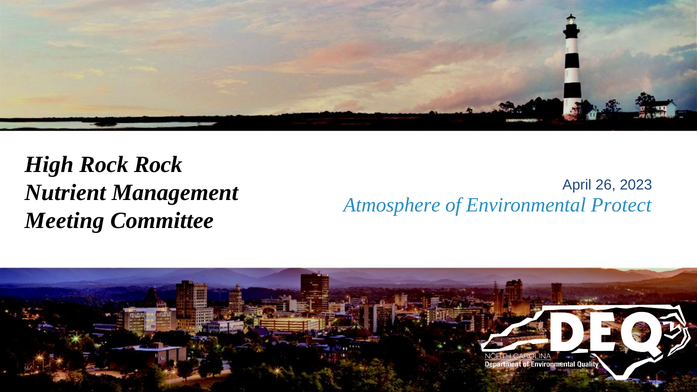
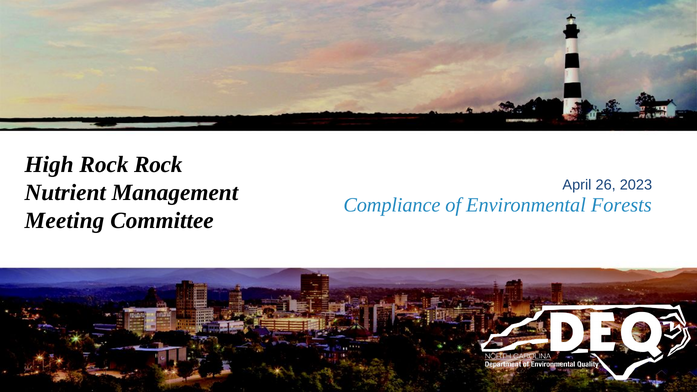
Atmosphere: Atmosphere -> Compliance (392, 205)
Protect: Protect -> Forests (621, 205)
